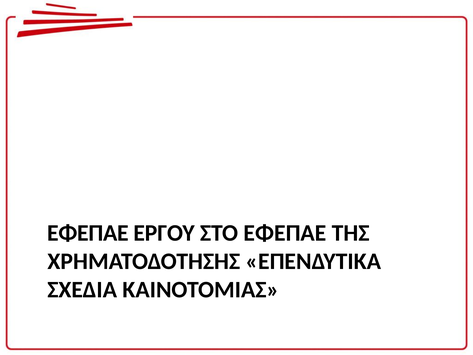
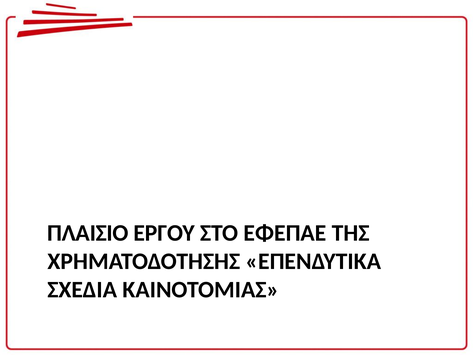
ΕΦΕΠΑΕ: ΕΦΕΠΑΕ -> ΠΛΑΙΣΙΟ (88, 233)
